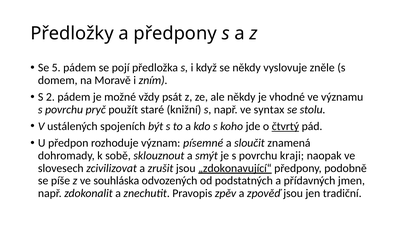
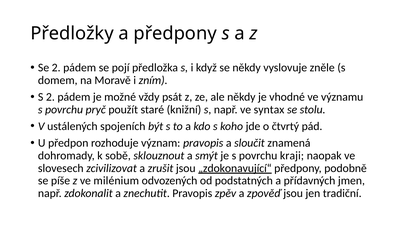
Se 5: 5 -> 2 (56, 68)
čtvrtý underline: present -> none (285, 126)
význam písemné: písemné -> pravopis (203, 143)
souhláska: souhláska -> milénium (116, 181)
